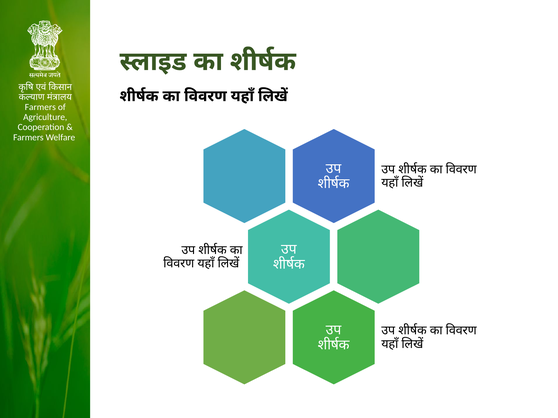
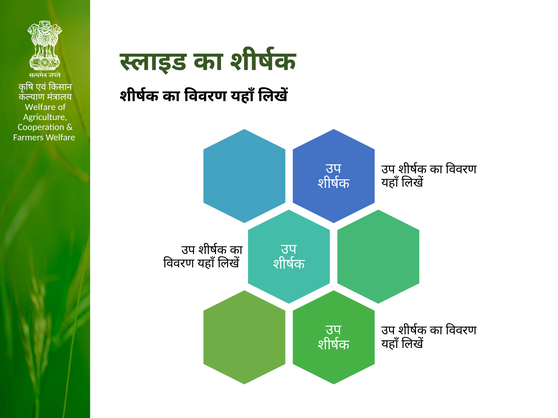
Farmers: Farmers -> Welfare (40, 107)
